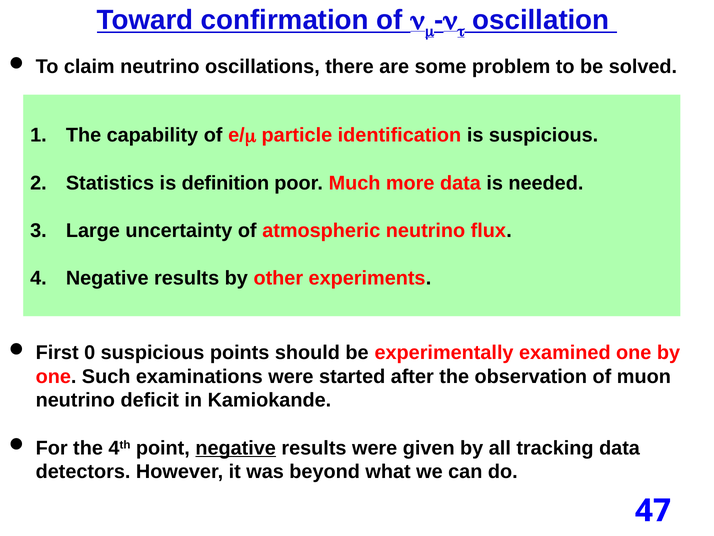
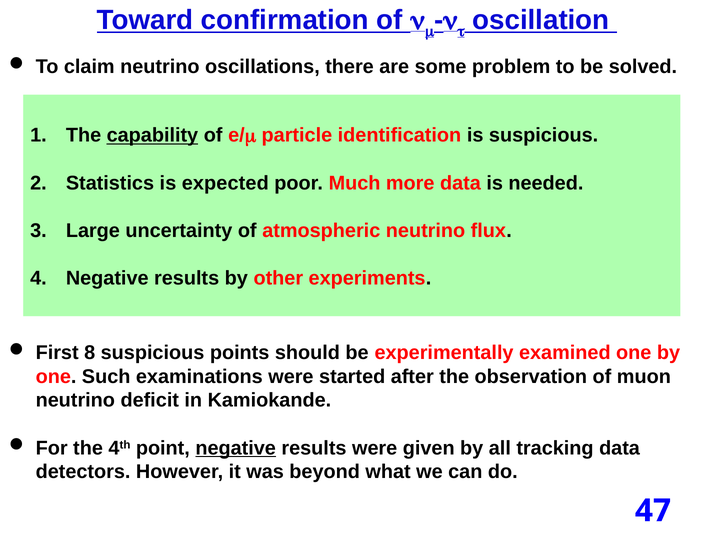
capability underline: none -> present (152, 135)
definition: definition -> expected (225, 183)
0: 0 -> 8 (90, 352)
